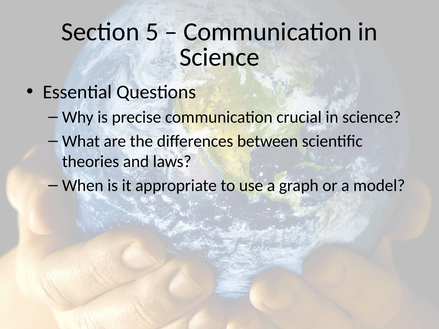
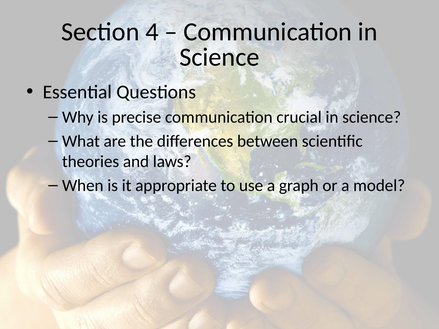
5: 5 -> 4 (152, 32)
